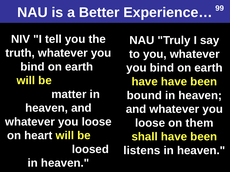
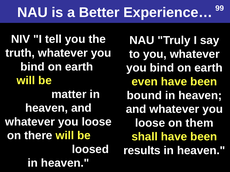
have: have -> even (145, 82)
heart: heart -> there (38, 136)
listens: listens -> results (142, 151)
